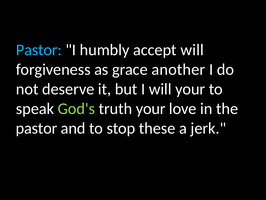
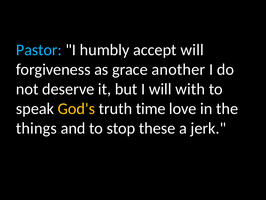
will your: your -> with (190, 89)
God's colour: light green -> yellow (76, 108)
truth your: your -> time (151, 108)
pastor: pastor -> things (36, 128)
